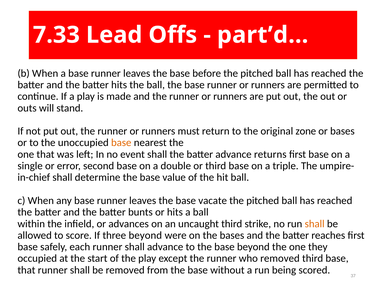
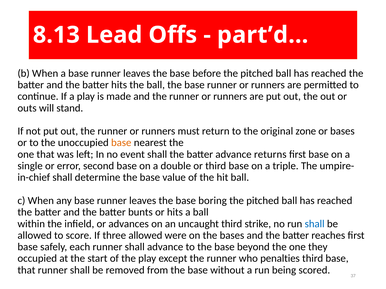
7.33: 7.33 -> 8.13 (56, 35)
vacate: vacate -> boring (213, 201)
shall colour: orange -> blue (315, 224)
three beyond: beyond -> allowed (145, 236)
who removed: removed -> penalties (280, 259)
